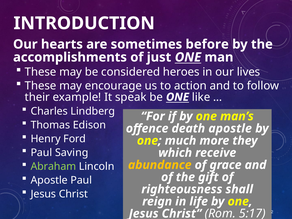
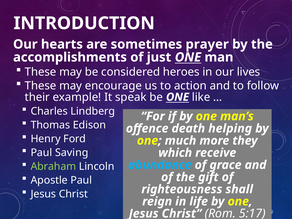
before: before -> prayer (207, 44)
death apostle: apostle -> helping (230, 128)
abundance colour: yellow -> light blue (160, 165)
